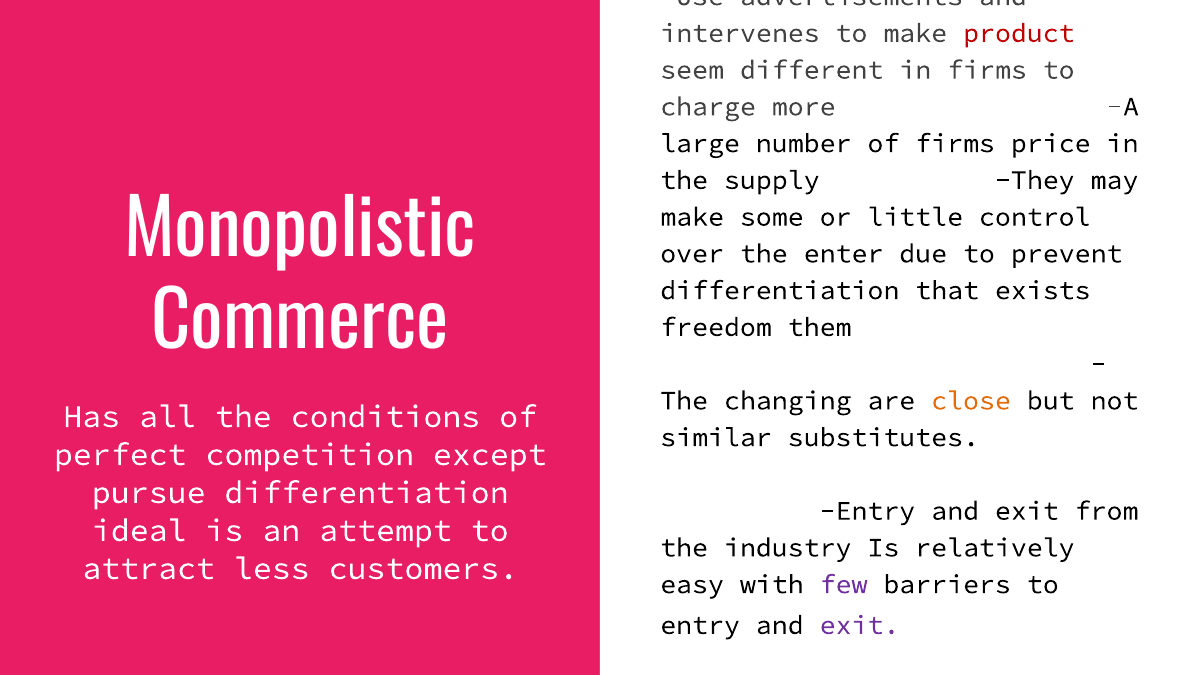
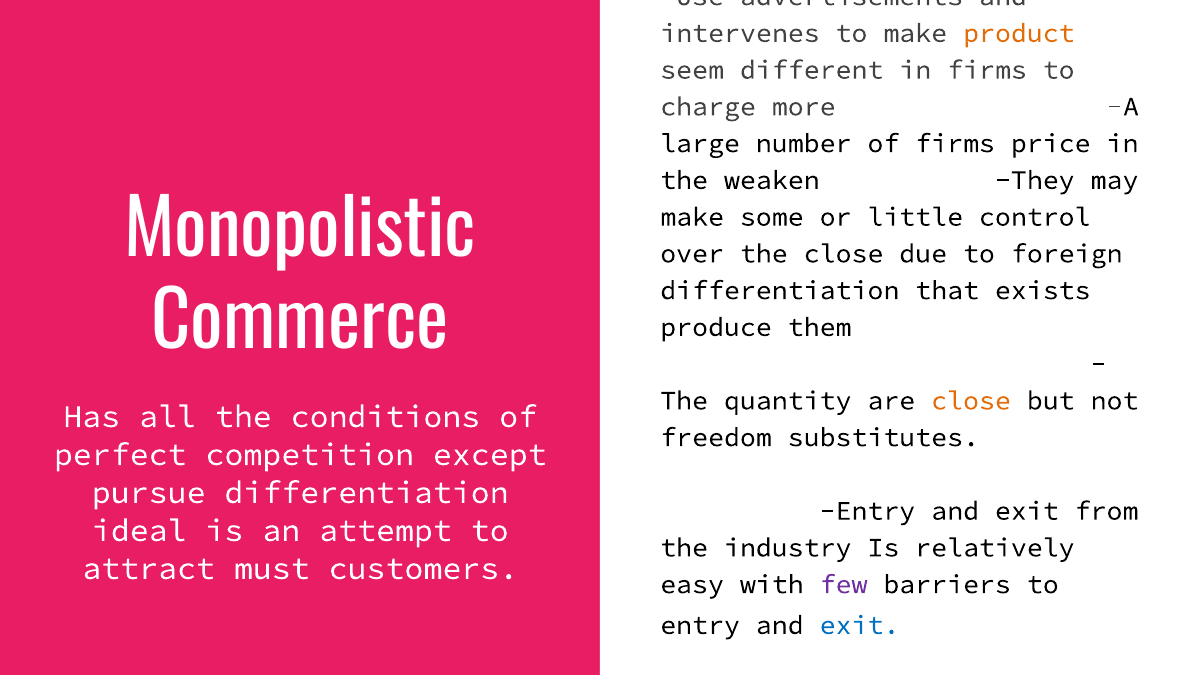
product colour: red -> orange (1019, 33)
supply: supply -> weaken (772, 180)
the enter: enter -> close (844, 254)
prevent: prevent -> foreign (1067, 254)
freedom: freedom -> produce (716, 327)
changing: changing -> quantity (788, 401)
similar: similar -> freedom (716, 437)
less: less -> must (272, 569)
exit colour: purple -> blue (860, 625)
